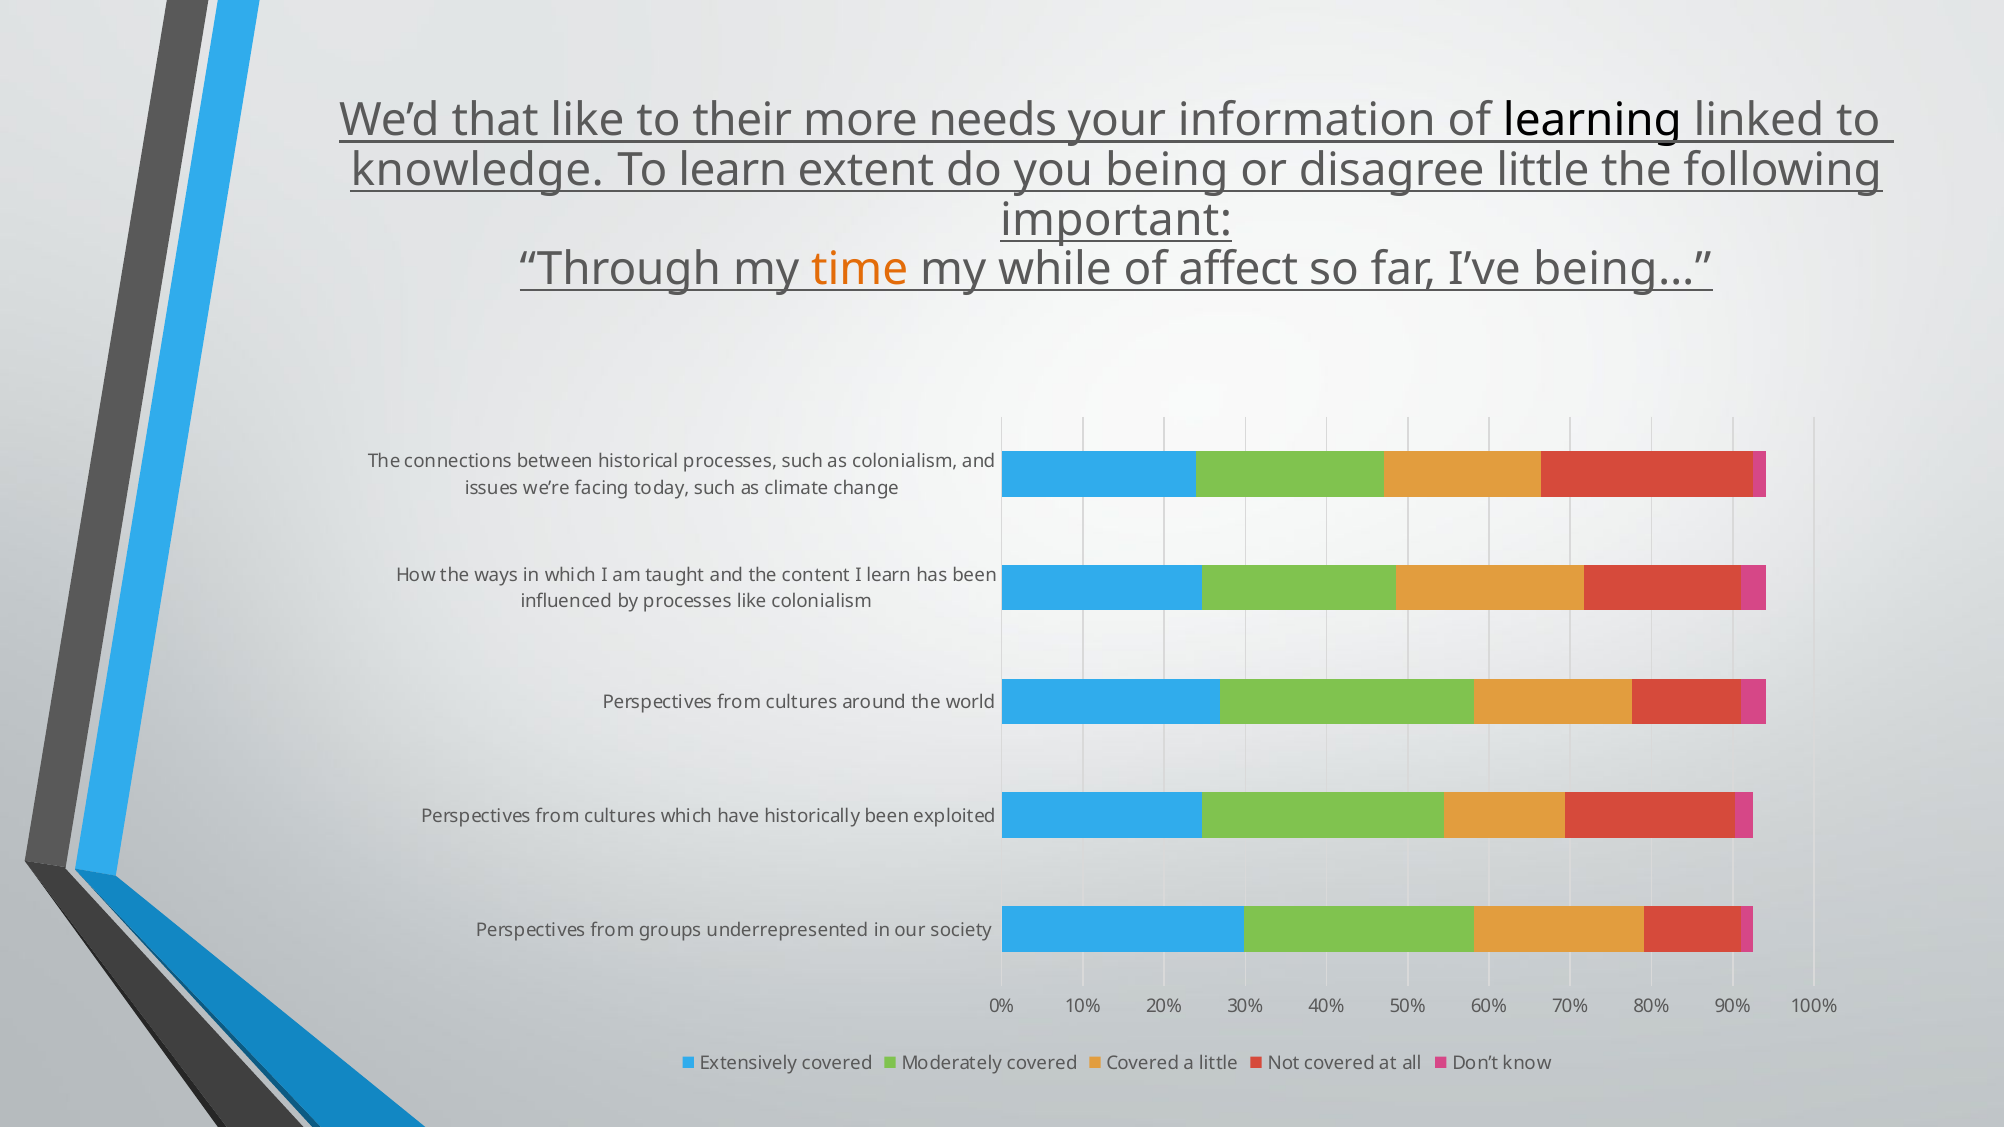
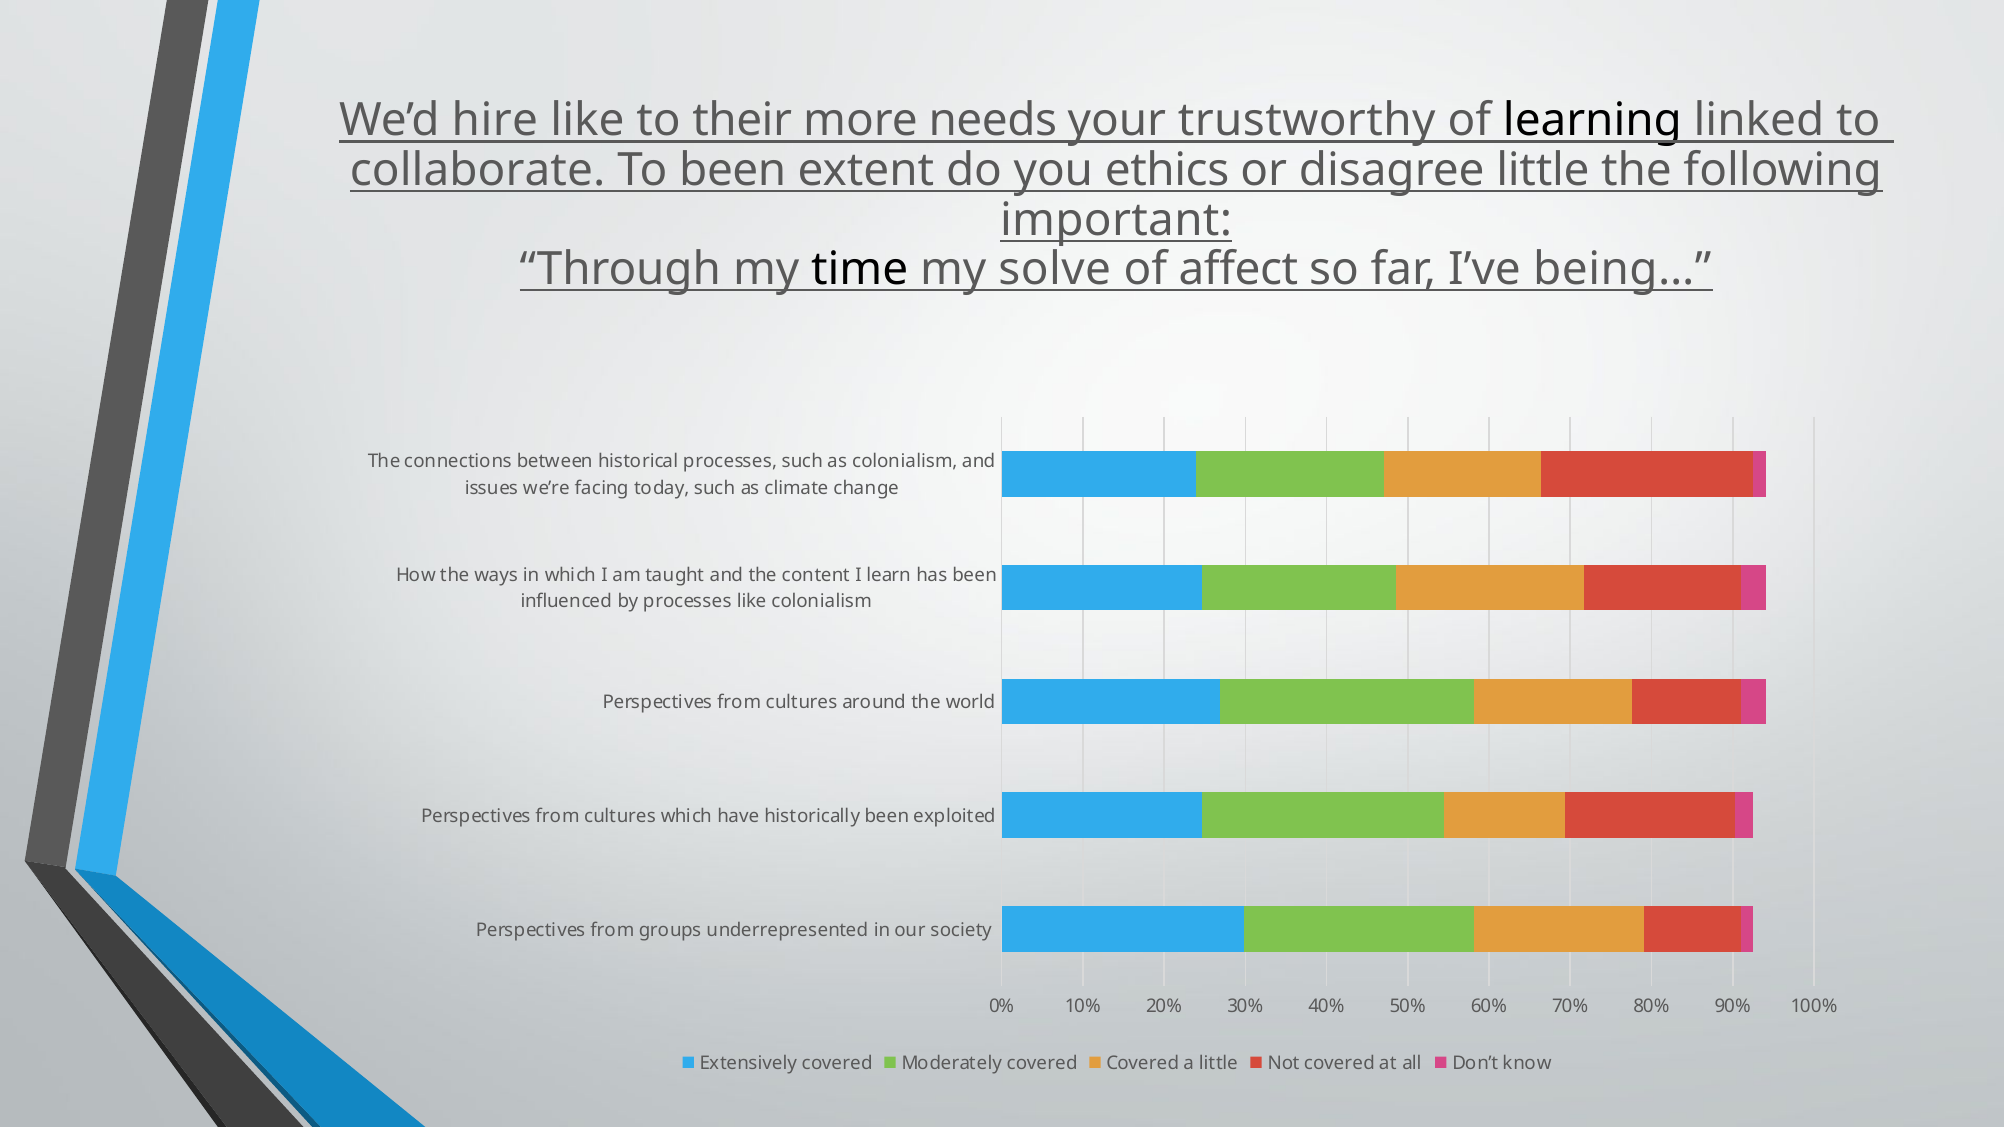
that: that -> hire (495, 121)
information: information -> trustworthy (1307, 121)
knowledge: knowledge -> collaborate (478, 170)
To learn: learn -> been (733, 170)
being: being -> ethics (1167, 170)
time colour: orange -> black (860, 270)
while: while -> solve (1055, 270)
